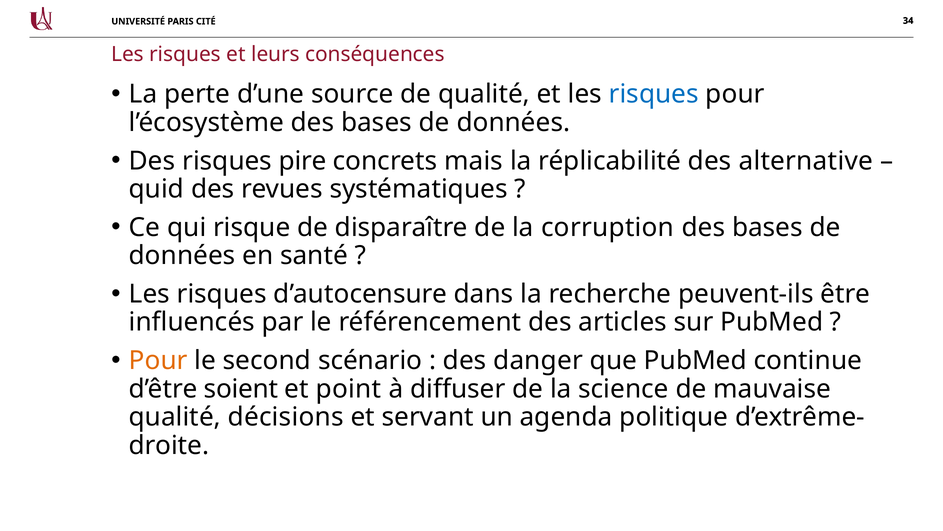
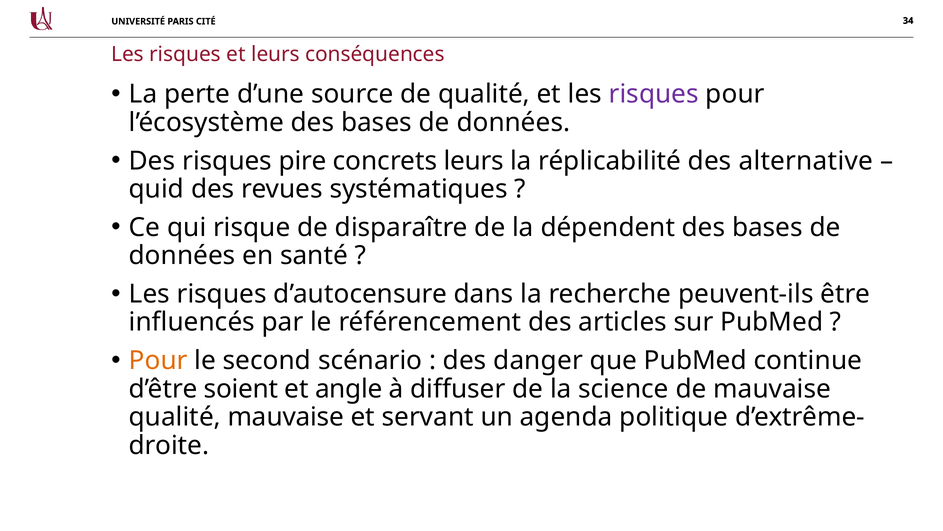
risques colour: blue -> purple (654, 94)
concrets mais: mais -> leurs (474, 161)
corruption: corruption -> dépendent (608, 227)
point: point -> angle (349, 388)
qualité décisions: décisions -> mauvaise (286, 417)
